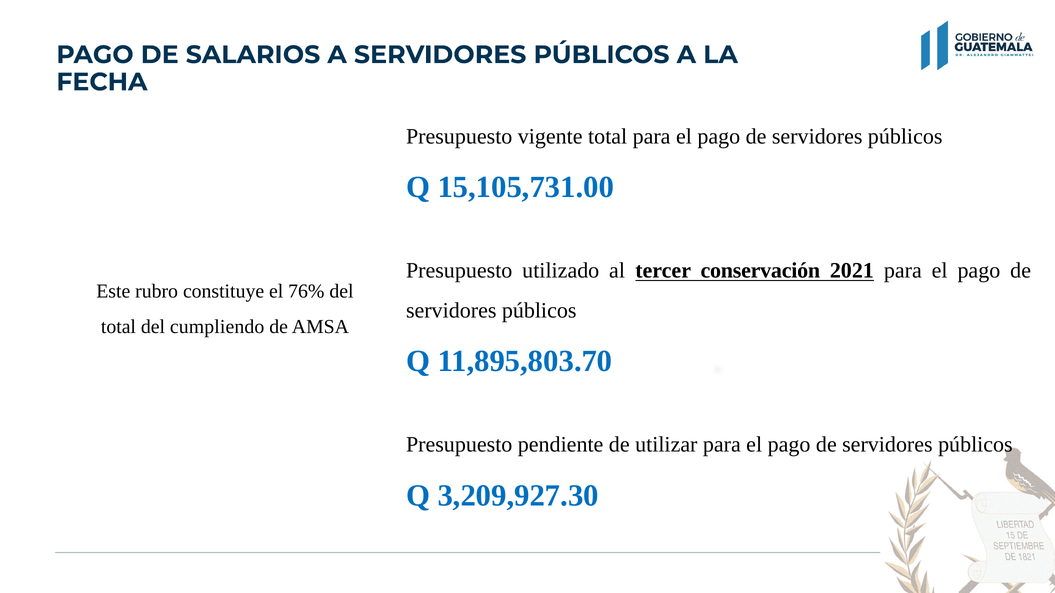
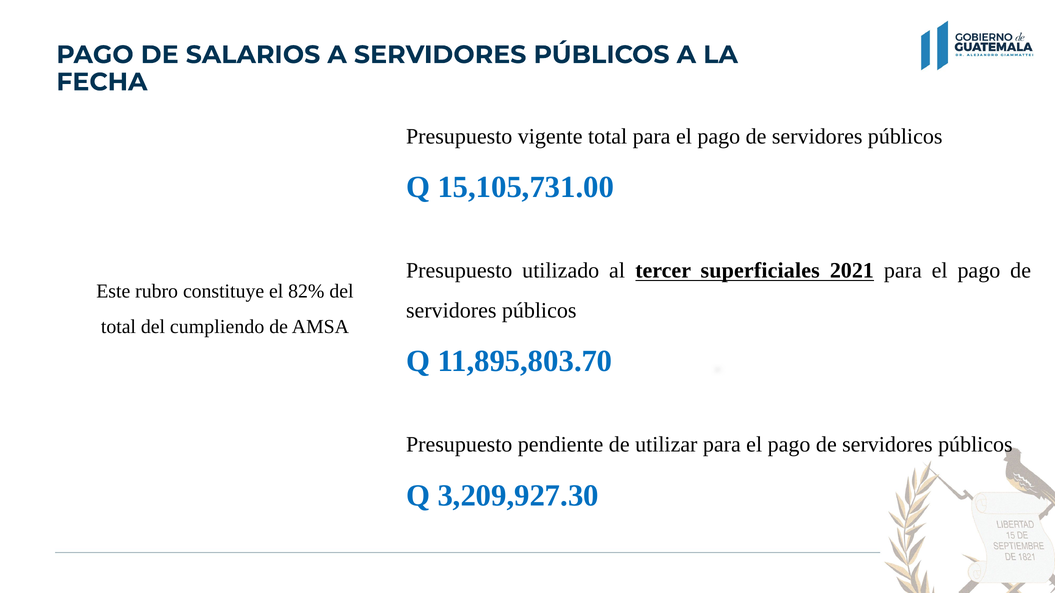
conservación: conservación -> superficiales (760, 271)
76%: 76% -> 82% (306, 292)
